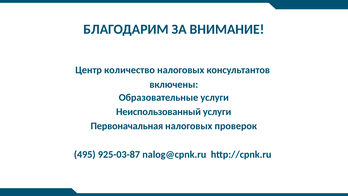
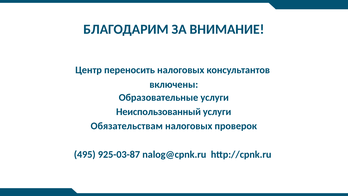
количество: количество -> переносить (130, 70)
Первоначальная: Первоначальная -> Обязательствам (127, 126)
